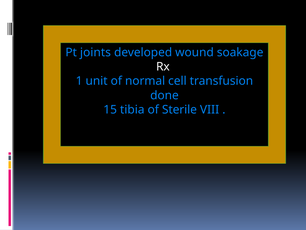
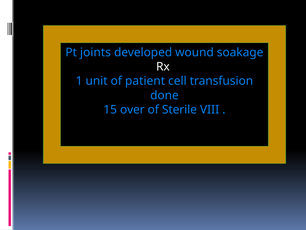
normal: normal -> patient (145, 81)
tibia: tibia -> over (132, 109)
